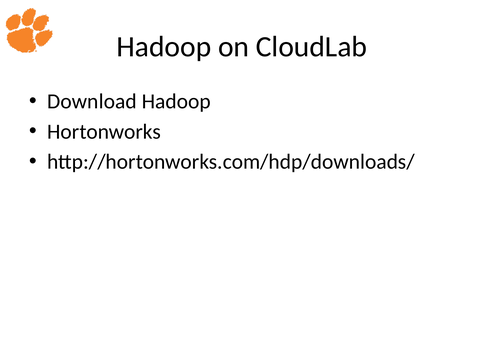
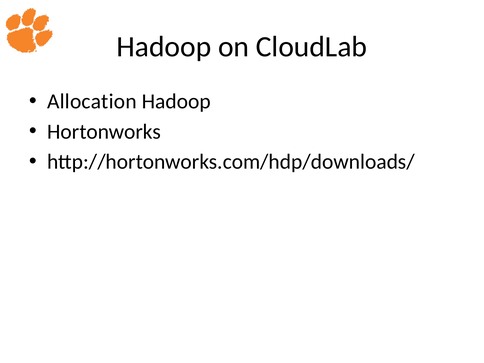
Download: Download -> Allocation (92, 102)
